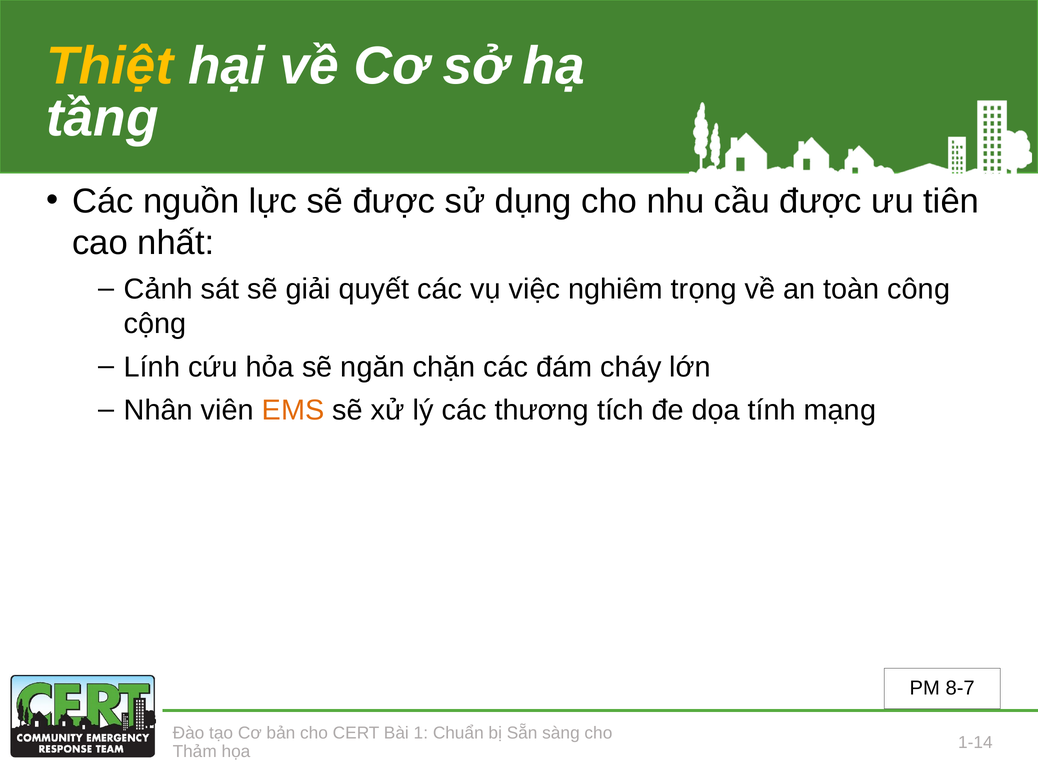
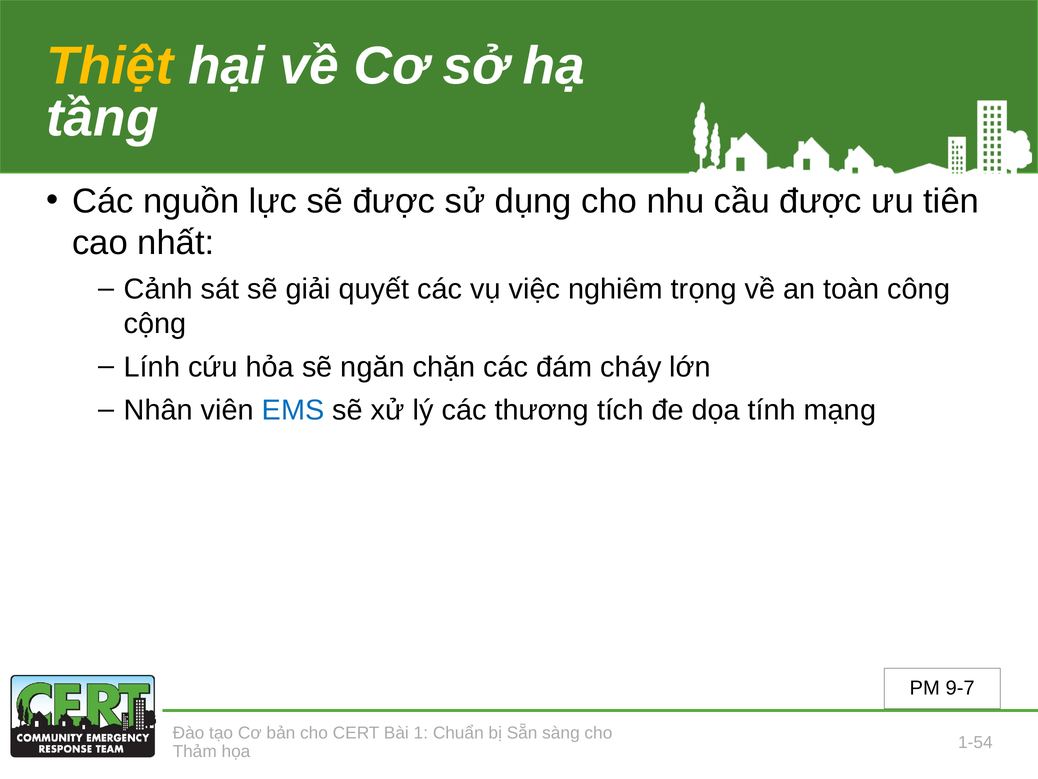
EMS colour: orange -> blue (293, 410)
8-7: 8-7 -> 9-7 (960, 688)
1-14: 1-14 -> 1-54 (975, 742)
